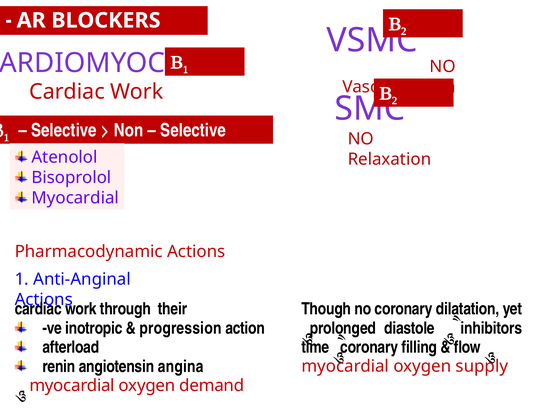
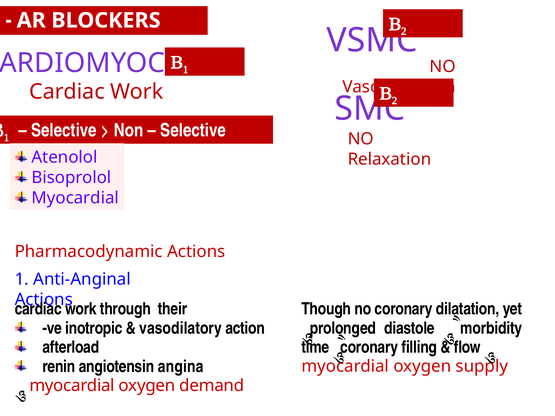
progression: progression -> vasodilatory (181, 328)
inhibitors: inhibitors -> morbidity (491, 328)
